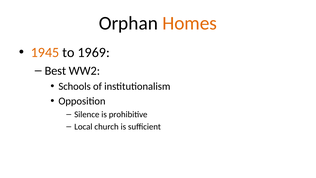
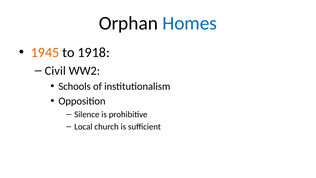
Homes colour: orange -> blue (190, 23)
1969: 1969 -> 1918 (94, 52)
Best: Best -> Civil (55, 71)
